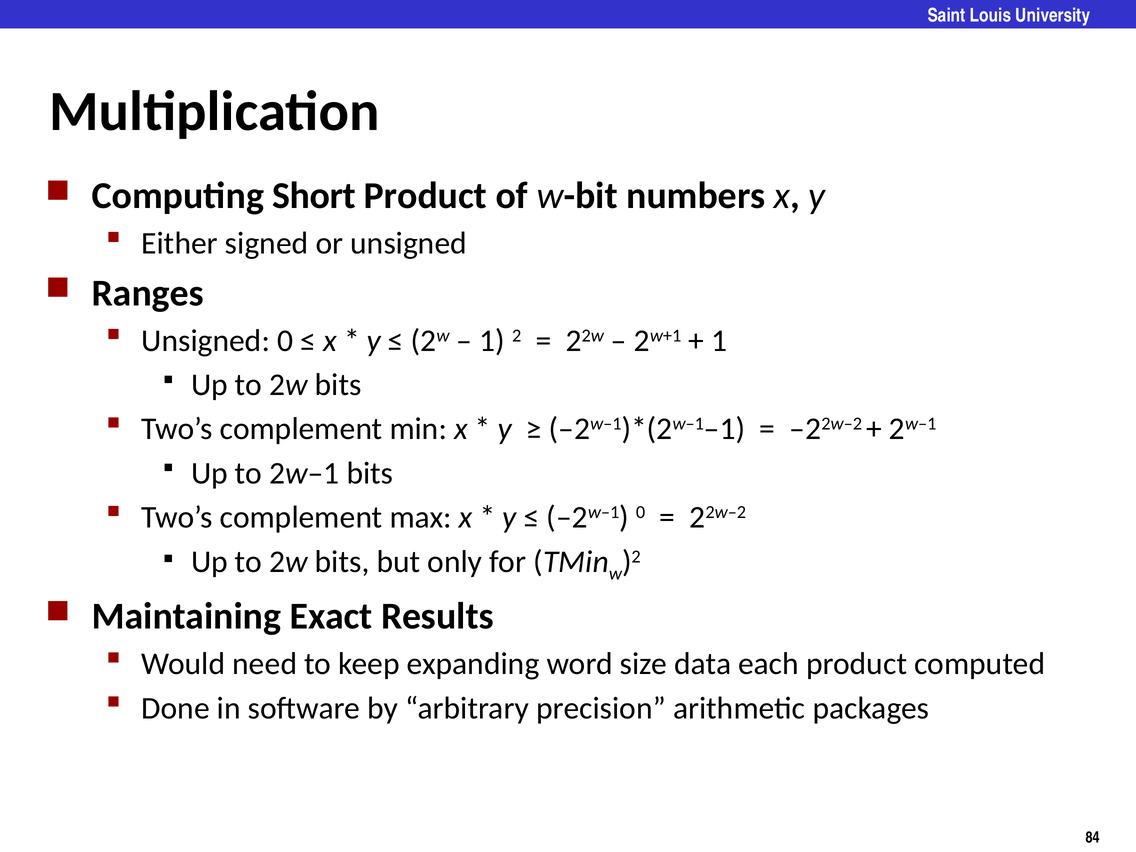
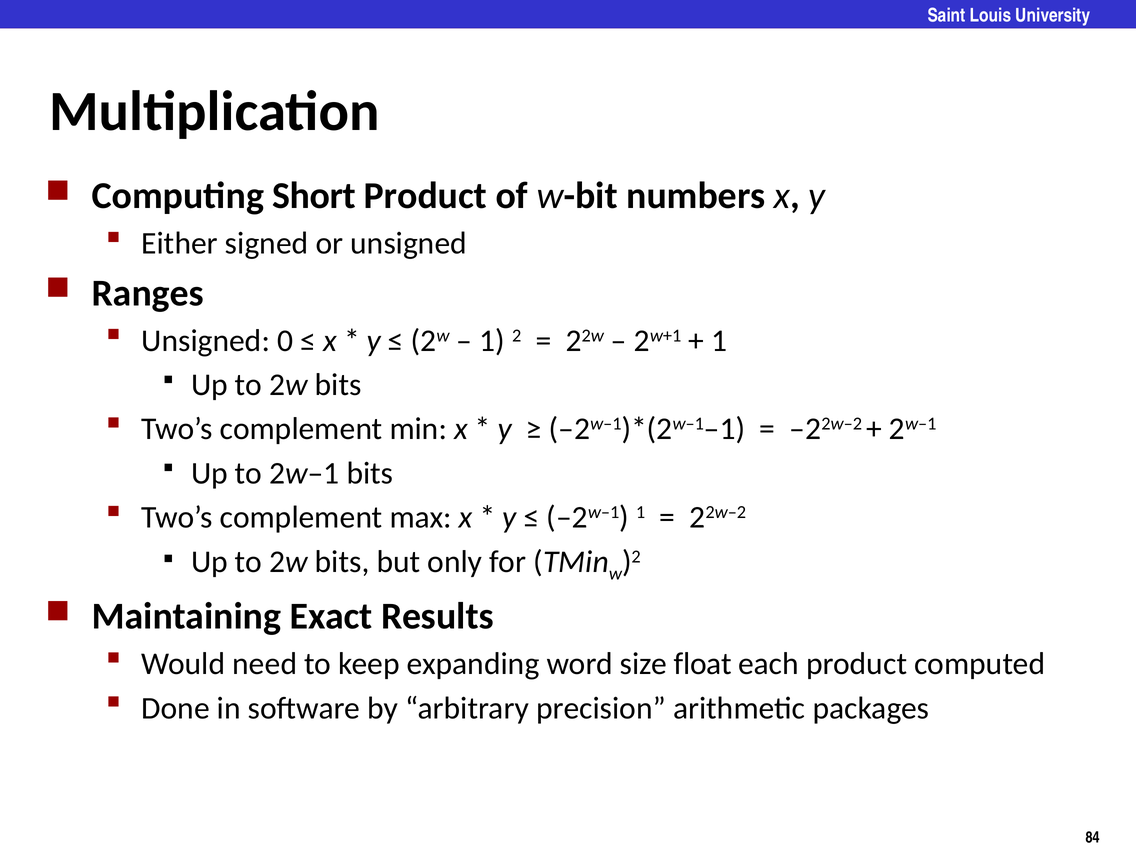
–2w–1 0: 0 -> 1 (641, 512)
data: data -> float (703, 664)
